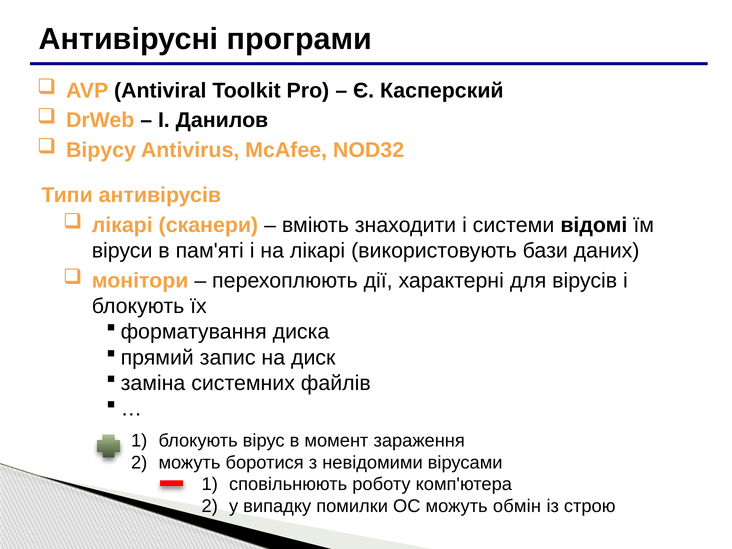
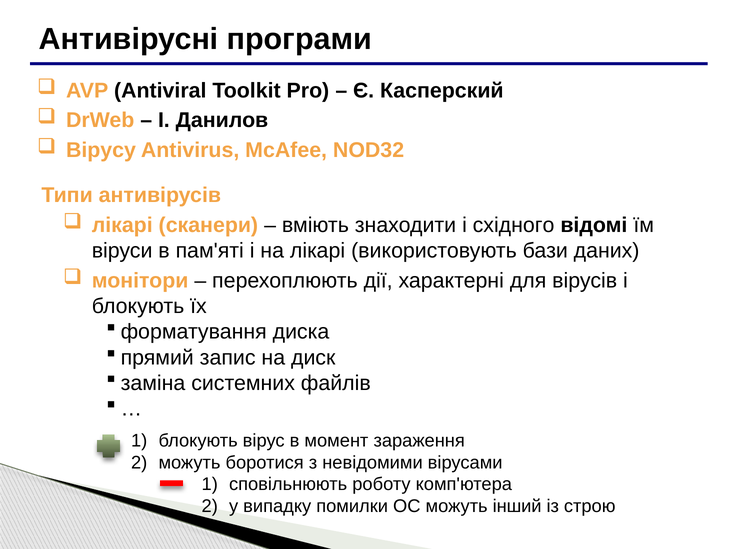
системи: системи -> східного (514, 225)
обмін: обмін -> інший (517, 506)
